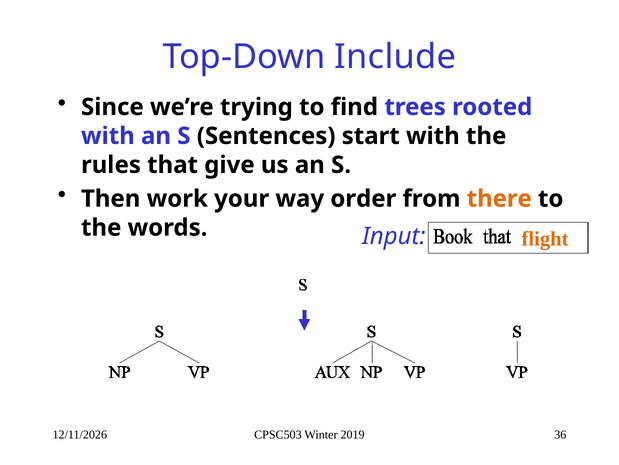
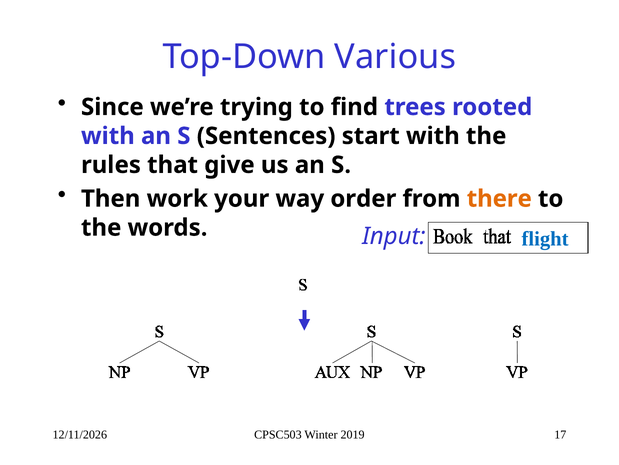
Include: Include -> Various (395, 57)
flight colour: orange -> blue (545, 239)
36: 36 -> 17 (560, 434)
